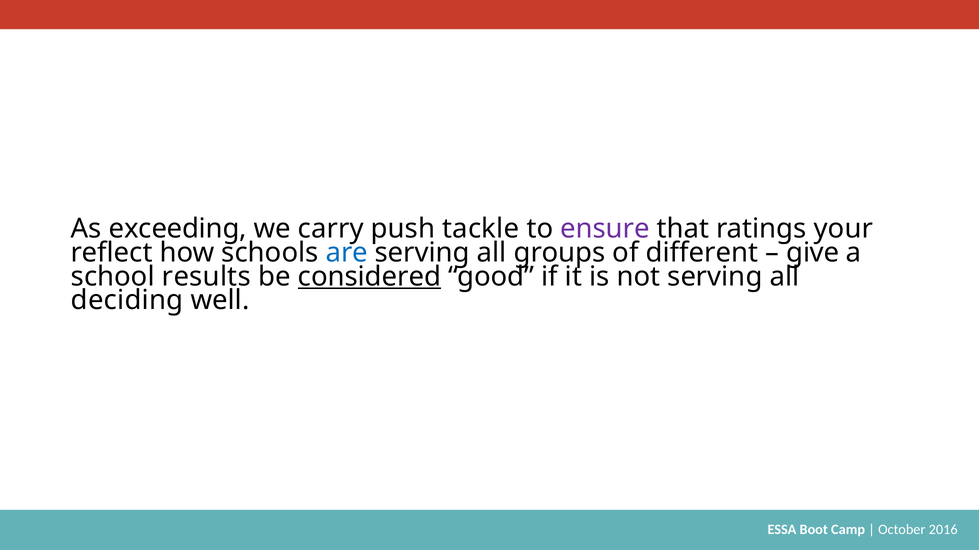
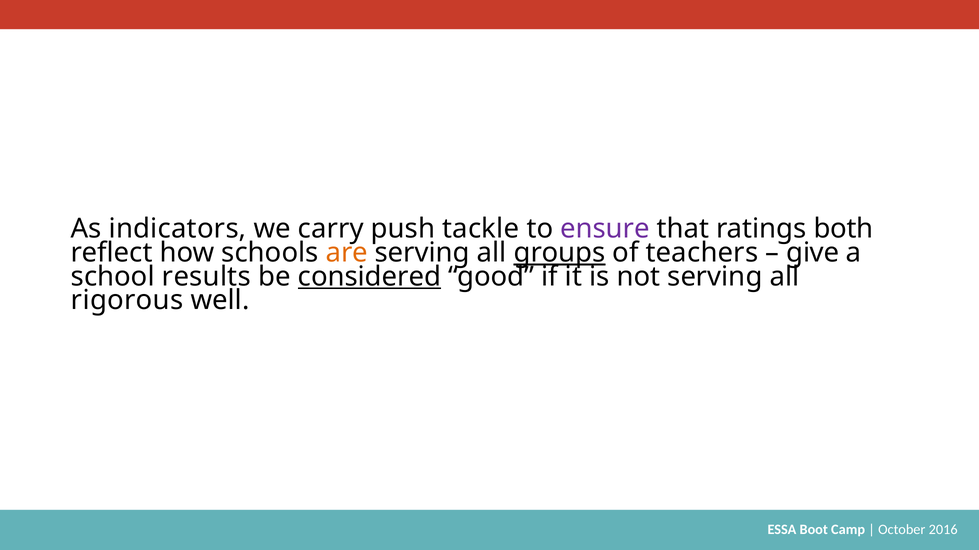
exceeding: exceeding -> indicators (178, 229)
your: your -> both (844, 229)
are colour: blue -> orange (347, 253)
groups underline: none -> present (560, 253)
different: different -> teachers (702, 253)
deciding: deciding -> rigorous (127, 301)
